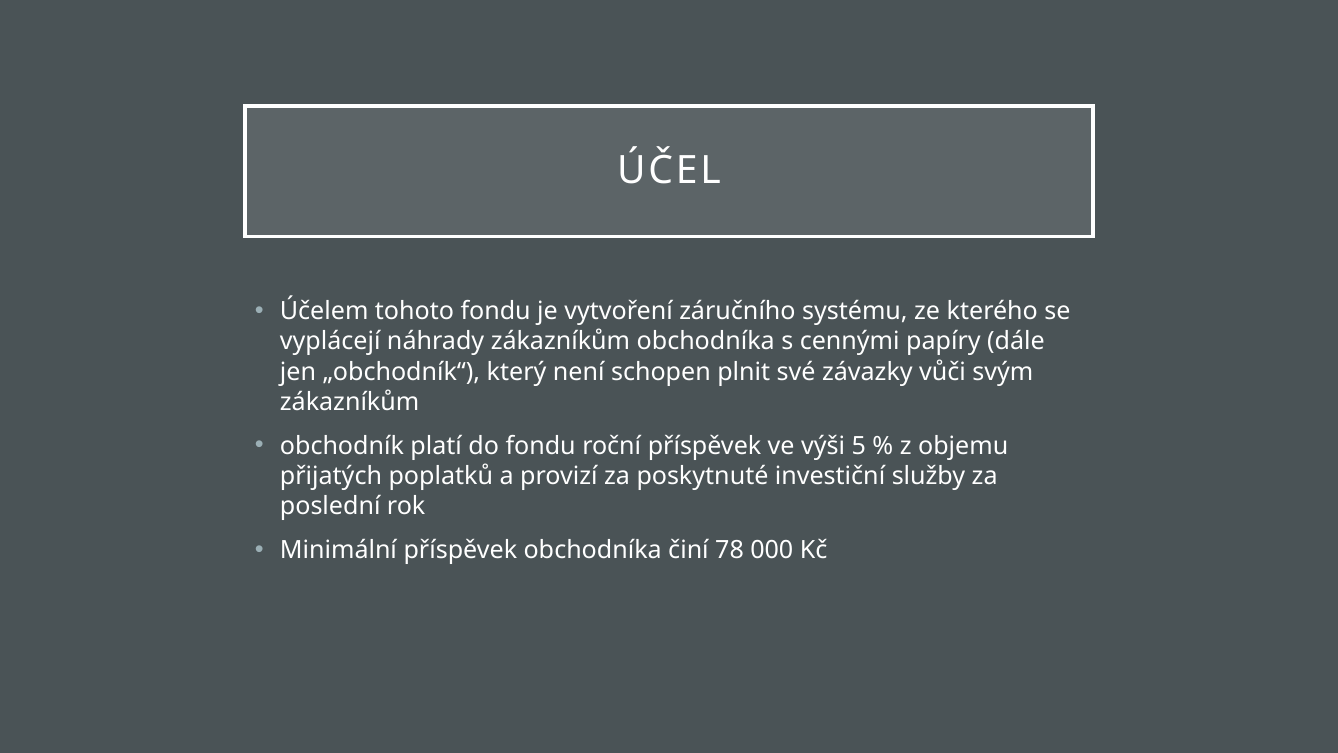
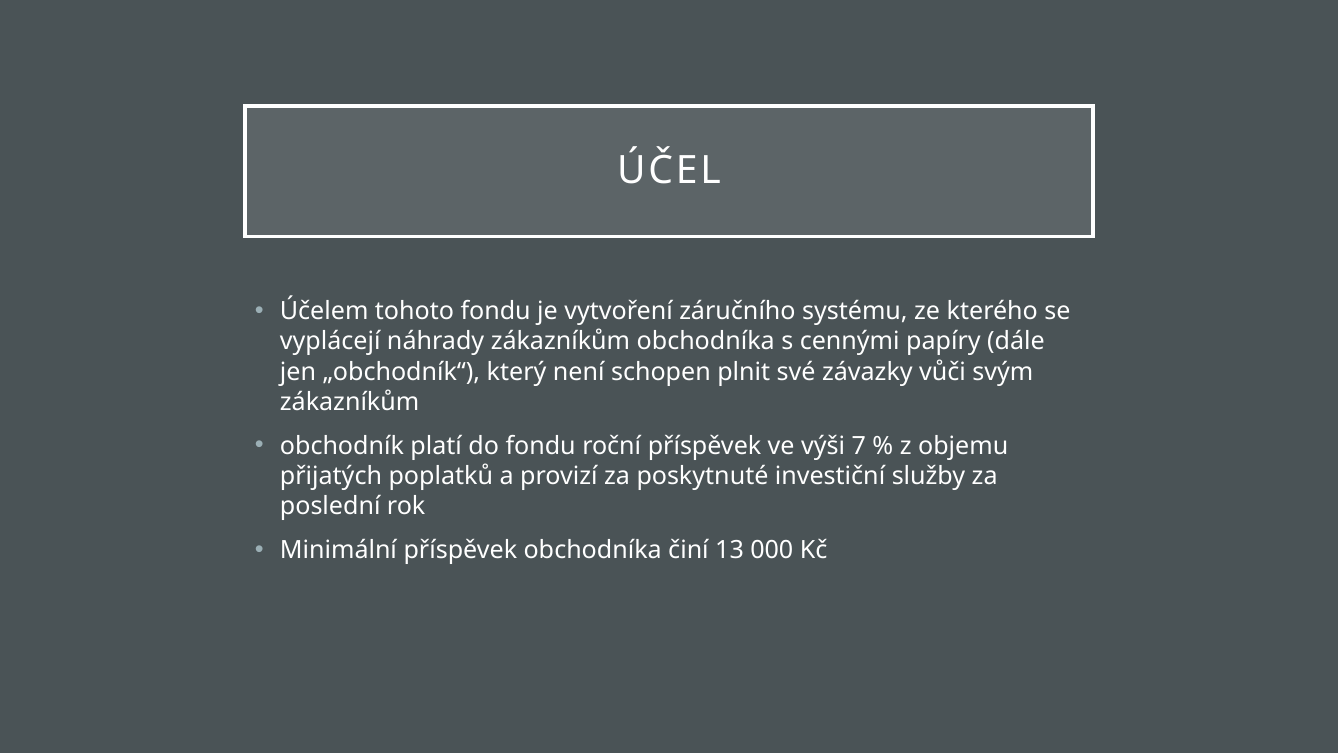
5: 5 -> 7 (859, 446)
78: 78 -> 13 (730, 550)
